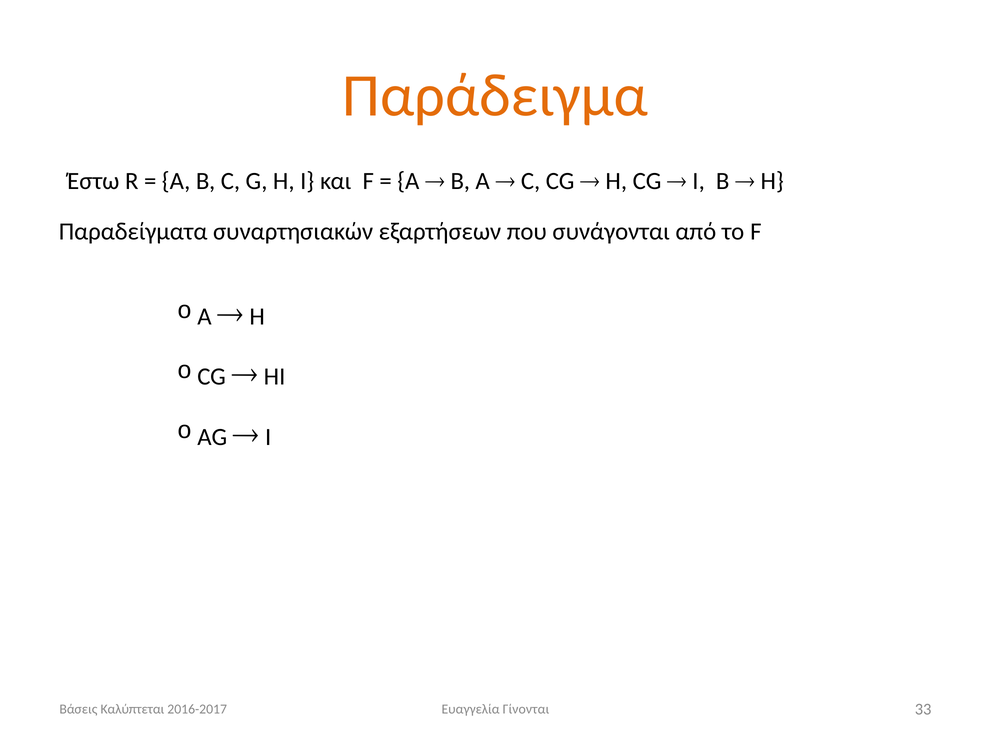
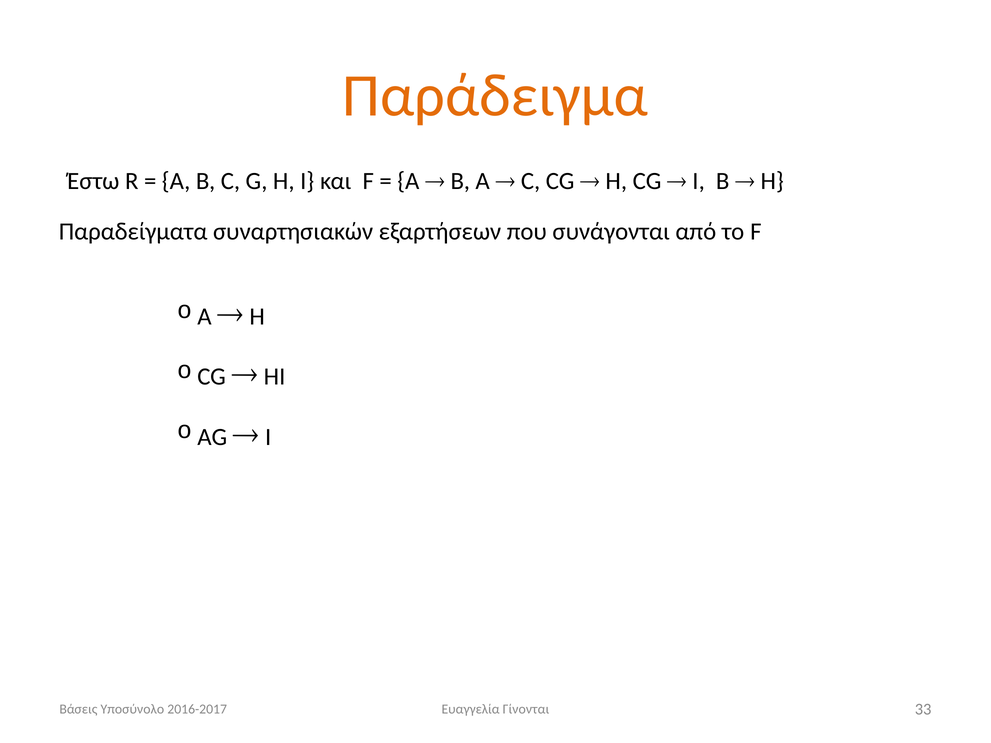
Καλύπτεται: Καλύπτεται -> Υποσύνολο (132, 710)
